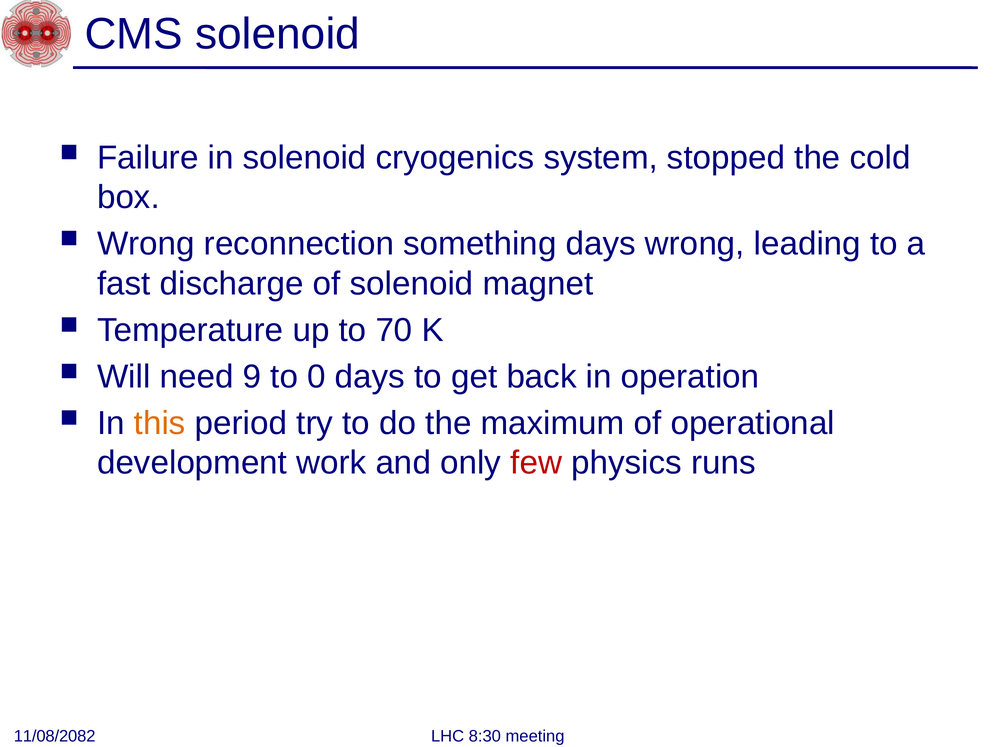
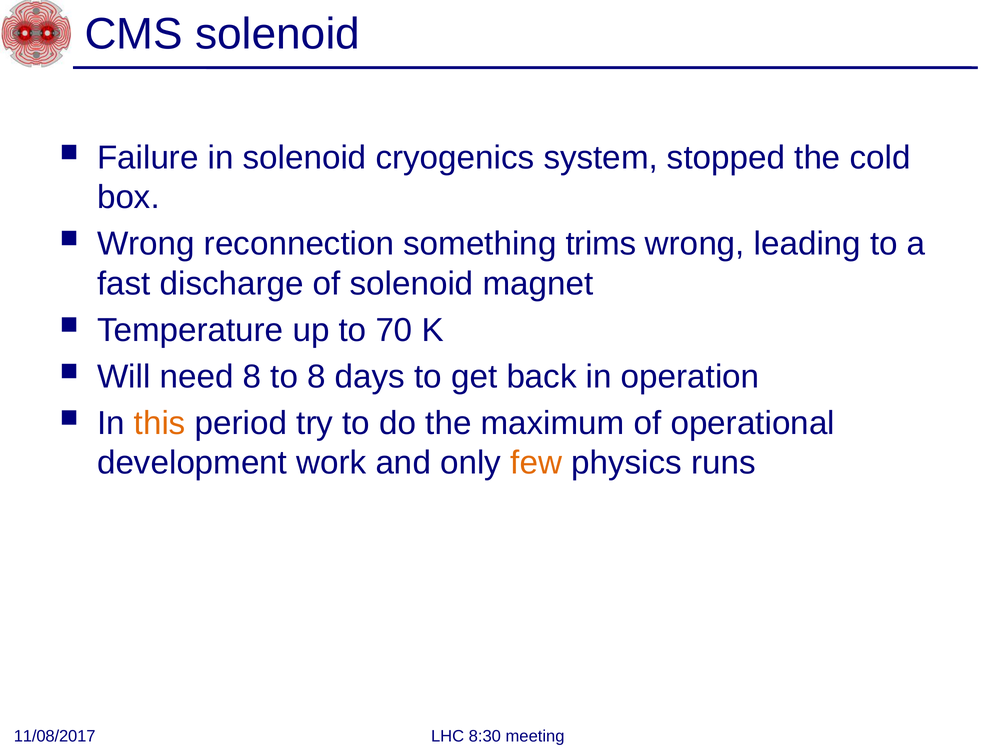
something days: days -> trims (601, 244)
need 9: 9 -> 8 (252, 377)
to 0: 0 -> 8 (317, 377)
few colour: red -> orange (536, 463)
11/08/2082: 11/08/2082 -> 11/08/2017 (55, 736)
